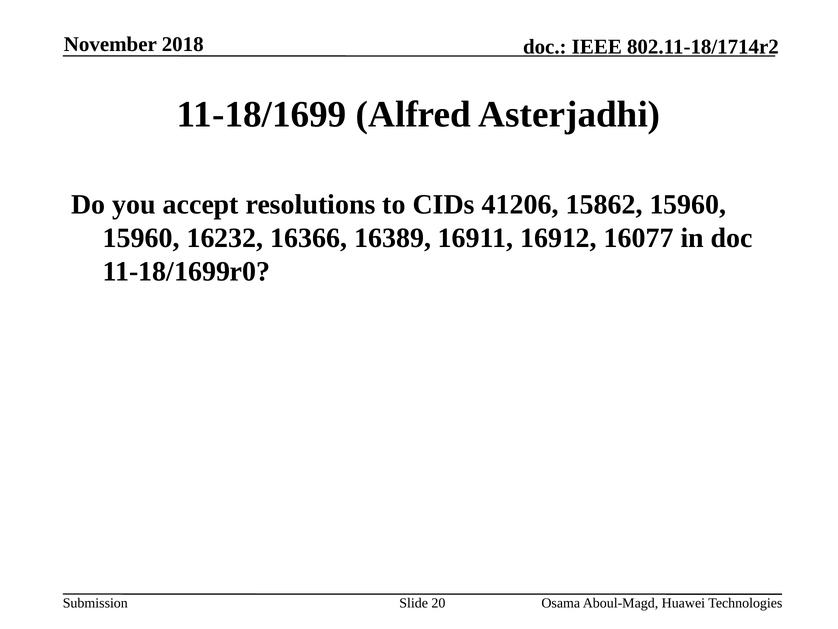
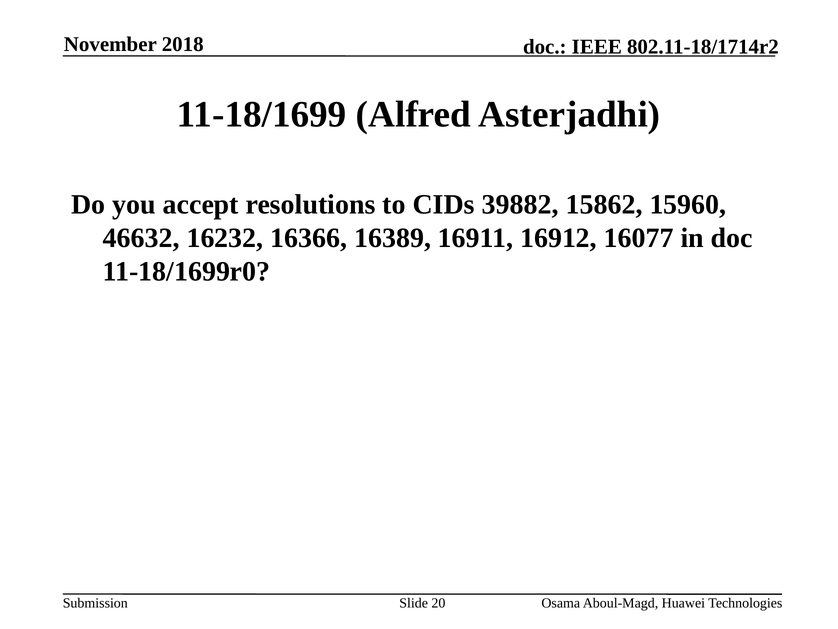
41206: 41206 -> 39882 (520, 205)
15960: 15960 -> 46632 (141, 238)
